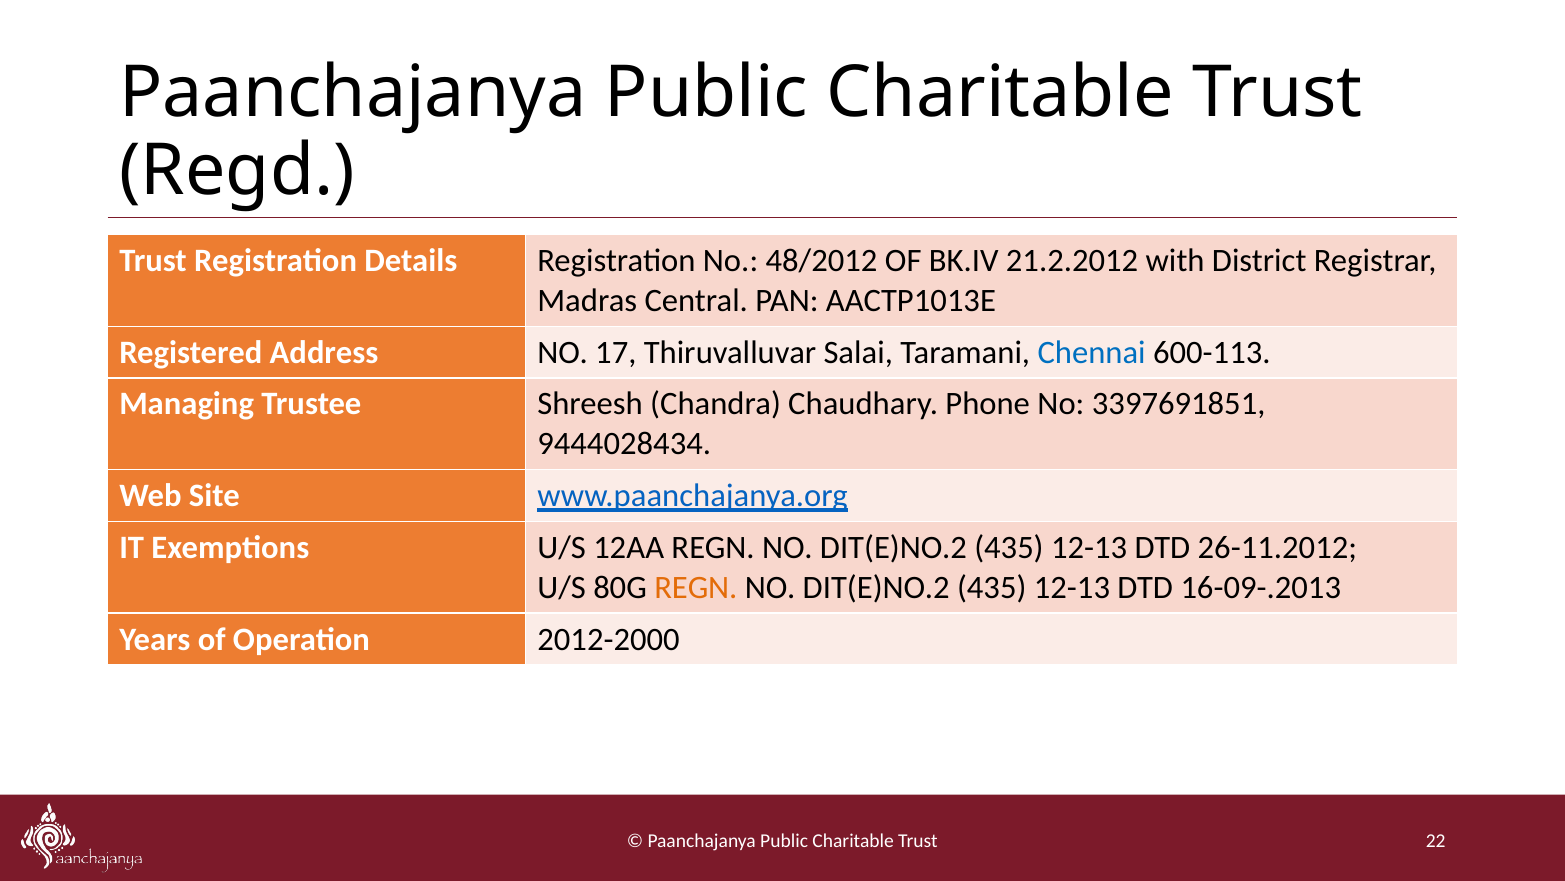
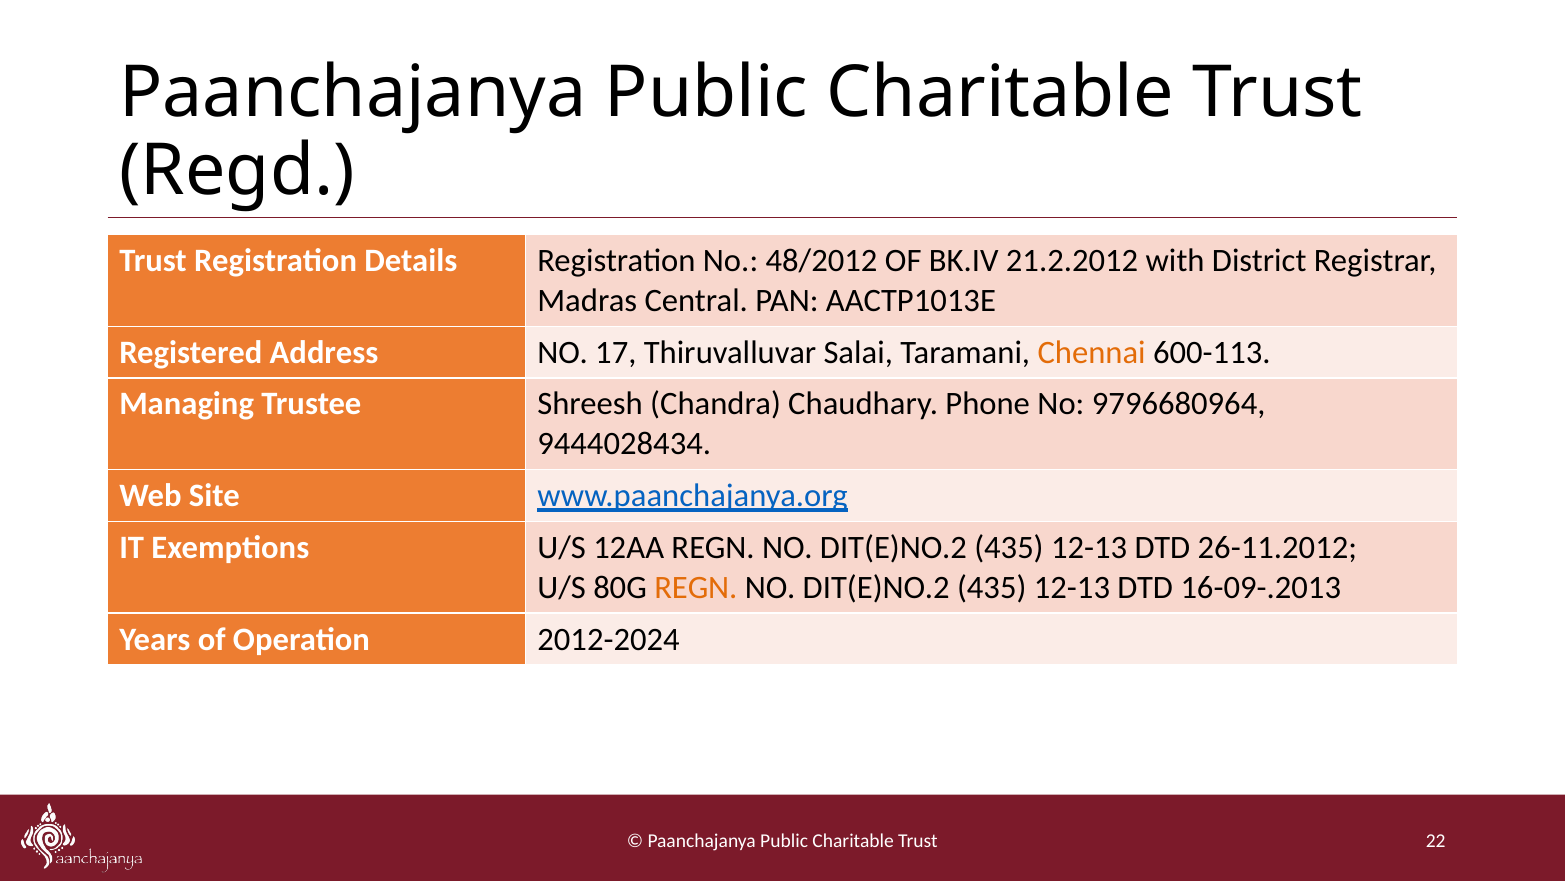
Chennai colour: blue -> orange (1092, 352)
3397691851: 3397691851 -> 9796680964 (1179, 404)
2012-2000: 2012-2000 -> 2012-2024 (609, 639)
